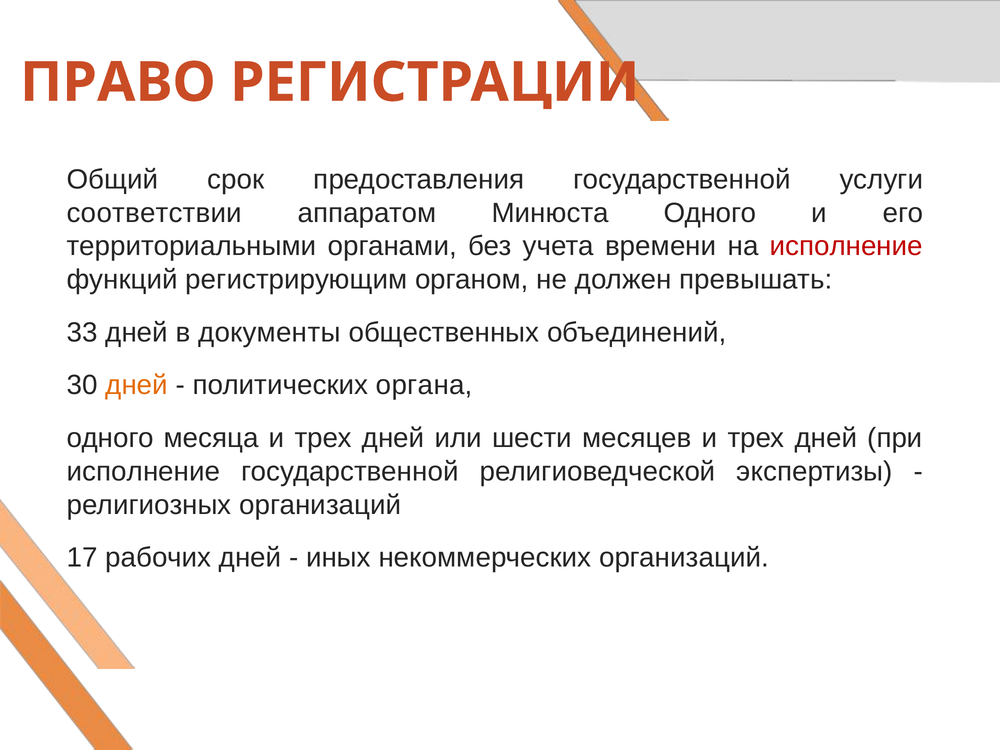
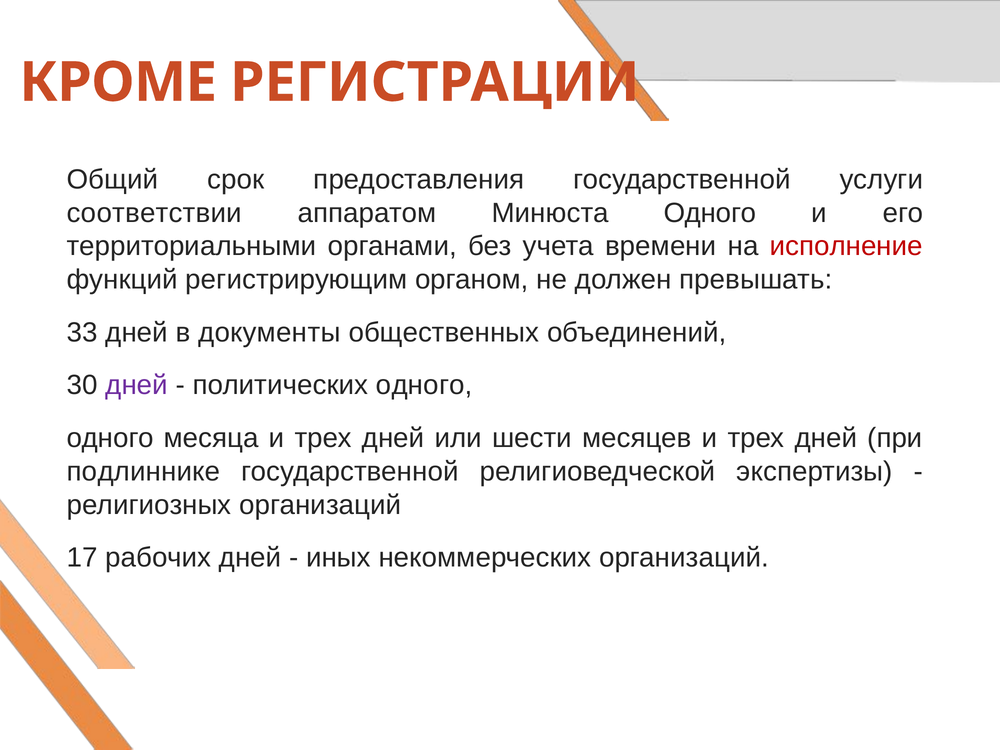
ПРАВО: ПРАВО -> КРОМЕ (118, 83)
дней colour: orange -> purple (137, 385)
политических органа: органа -> одного (424, 385)
исполнение: исполнение -> подлиннике (143, 472)
